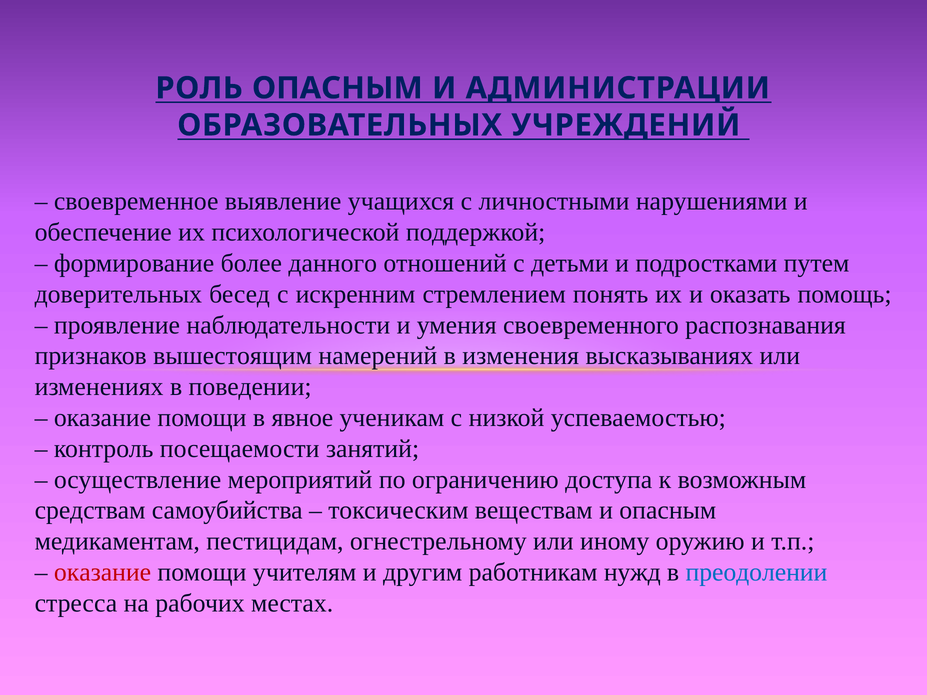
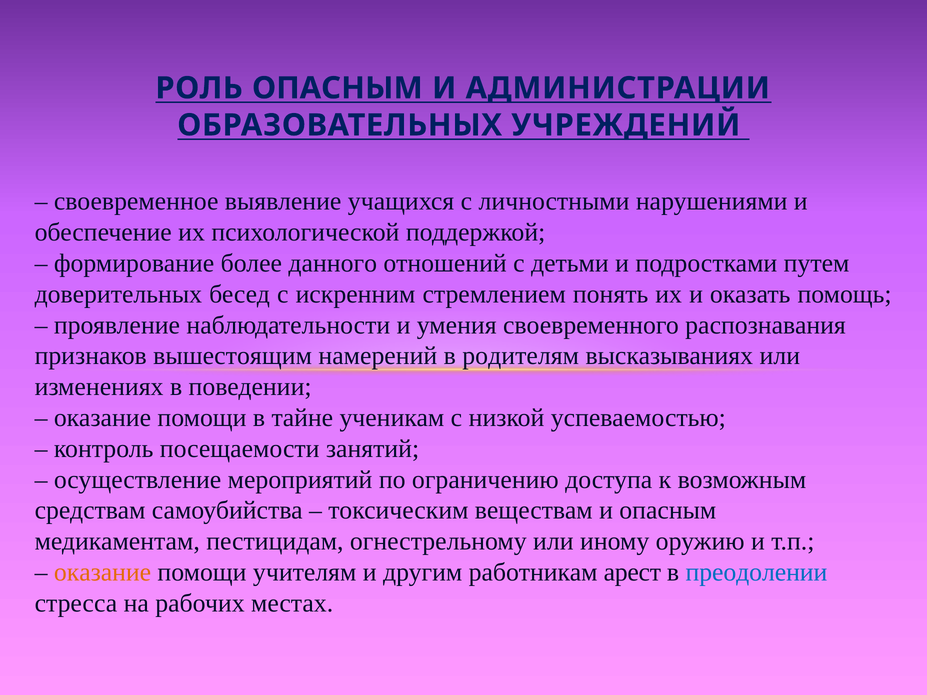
изменения: изменения -> родителям (521, 356)
явное: явное -> тайне (302, 418)
оказание colour: red -> orange (103, 572)
нужд: нужд -> арест (632, 572)
